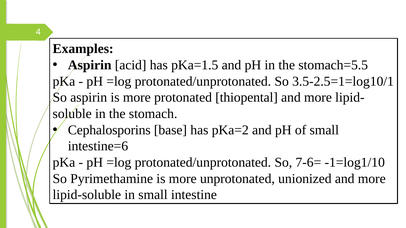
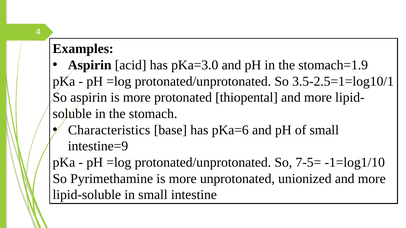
pKa=1.5: pKa=1.5 -> pKa=3.0 (195, 65)
stomach=5.5: stomach=5.5 -> stomach=1.9 (333, 65)
Cephalosporins: Cephalosporins -> Characteristics (109, 130)
pKa=2: pKa=2 -> pKa=6 (230, 130)
intestine=6: intestine=6 -> intestine=9 (98, 146)
7-6=: 7-6= -> 7-5= (308, 163)
